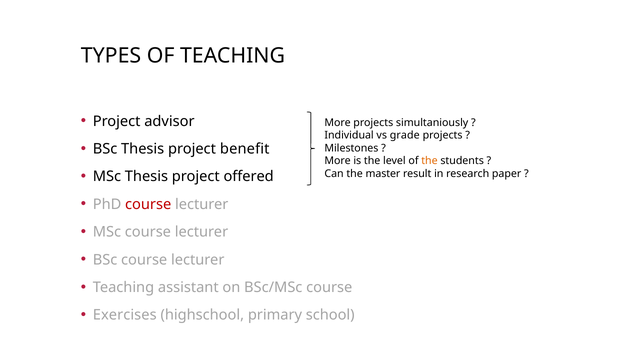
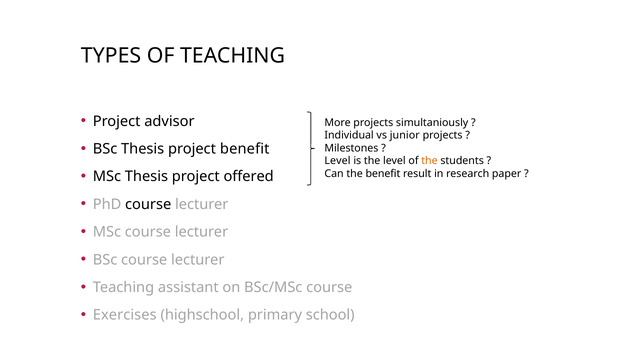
grade: grade -> junior (405, 135)
More: More -> Level (337, 161)
the master: master -> benefit (383, 174)
course colour: red -> black (148, 205)
